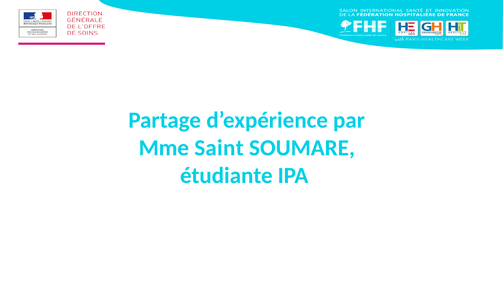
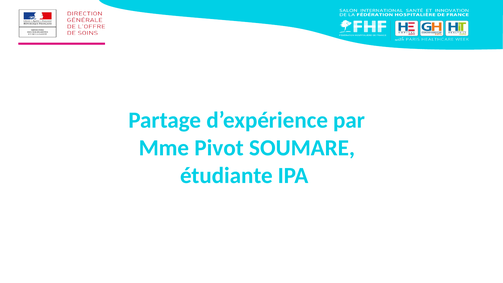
Saint: Saint -> Pivot (219, 148)
